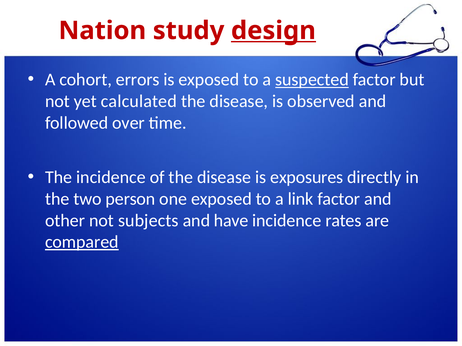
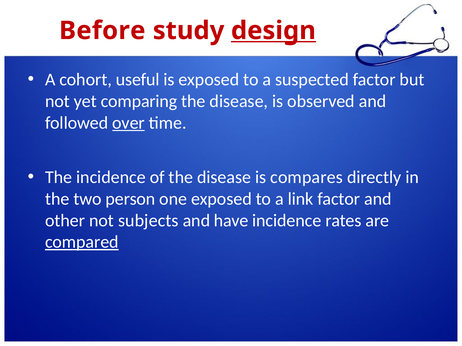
Nation: Nation -> Before (102, 31)
errors: errors -> useful (138, 80)
suspected underline: present -> none (312, 80)
calculated: calculated -> comparing (139, 101)
over underline: none -> present (129, 123)
exposures: exposures -> compares (307, 178)
